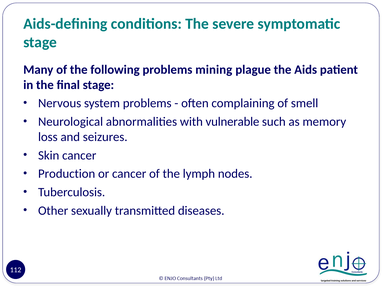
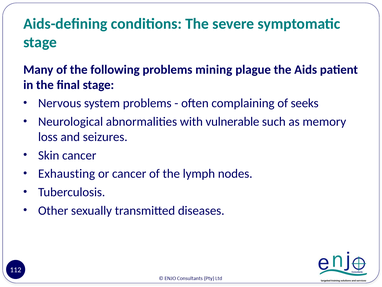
smell: smell -> seeks (305, 103)
Production: Production -> Exhausting (67, 173)
